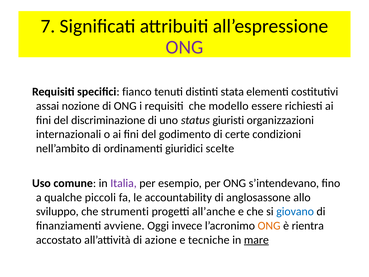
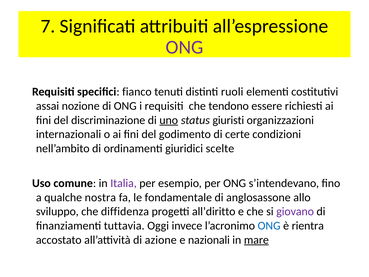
stata: stata -> ruoli (232, 92)
modello: modello -> tendono (229, 106)
uno underline: none -> present (169, 120)
piccoli: piccoli -> nostra (100, 197)
accountability: accountability -> fondamentale (178, 197)
strumenti: strumenti -> diffidenza (125, 211)
all’anche: all’anche -> all’diritto (214, 211)
giovano colour: blue -> purple (295, 211)
avviene: avviene -> tuttavia (124, 226)
ONG colour: orange -> blue (269, 226)
tecniche: tecniche -> nazionali (209, 240)
